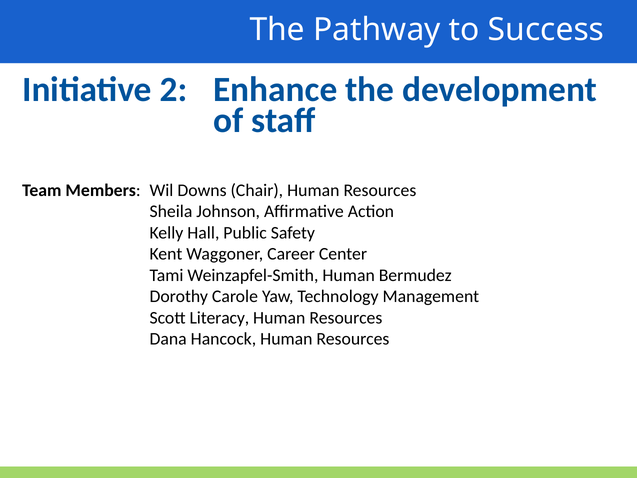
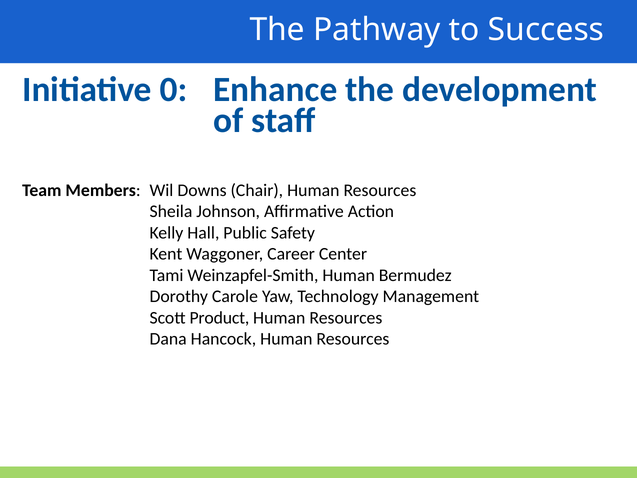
2: 2 -> 0 (174, 90)
Literacy: Literacy -> Product (219, 318)
